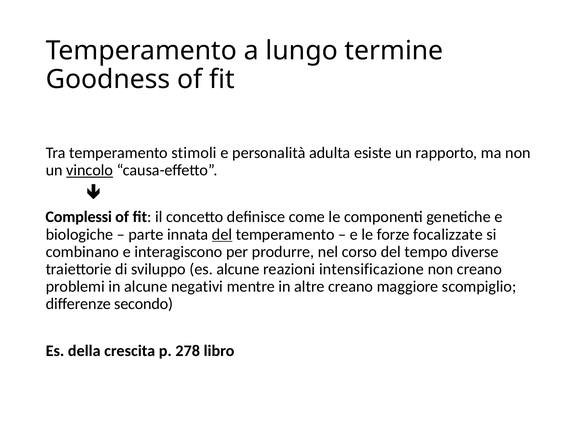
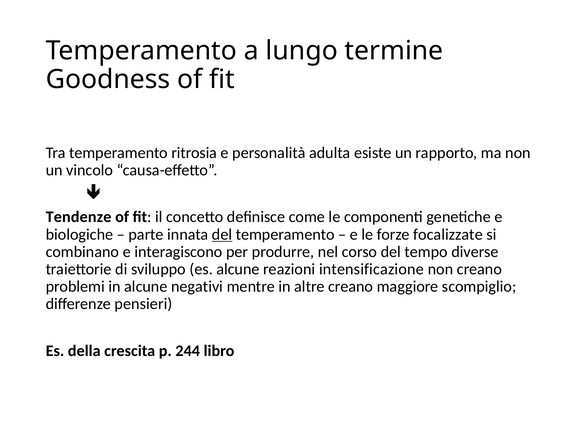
stimoli: stimoli -> ritrosia (194, 153)
vincolo underline: present -> none (90, 170)
Complessi: Complessi -> Tendenze (79, 217)
secondo: secondo -> pensieri (144, 304)
278: 278 -> 244 (188, 351)
